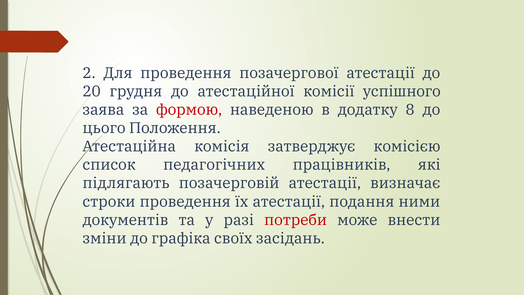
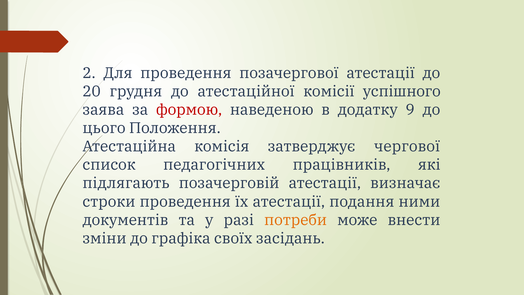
8: 8 -> 9 (410, 110)
комісією: комісією -> чергової (407, 146)
потреби colour: red -> orange (296, 220)
